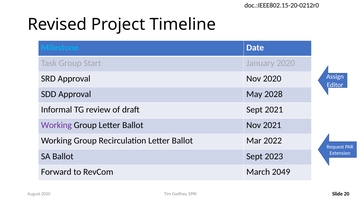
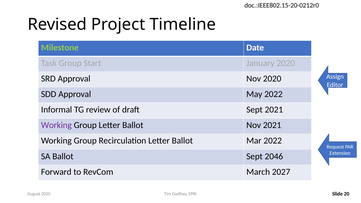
Milestone colour: light blue -> light green (60, 48)
May 2028: 2028 -> 2022 (273, 94)
2023: 2023 -> 2046 (274, 156)
2049: 2049 -> 2027 (281, 172)
